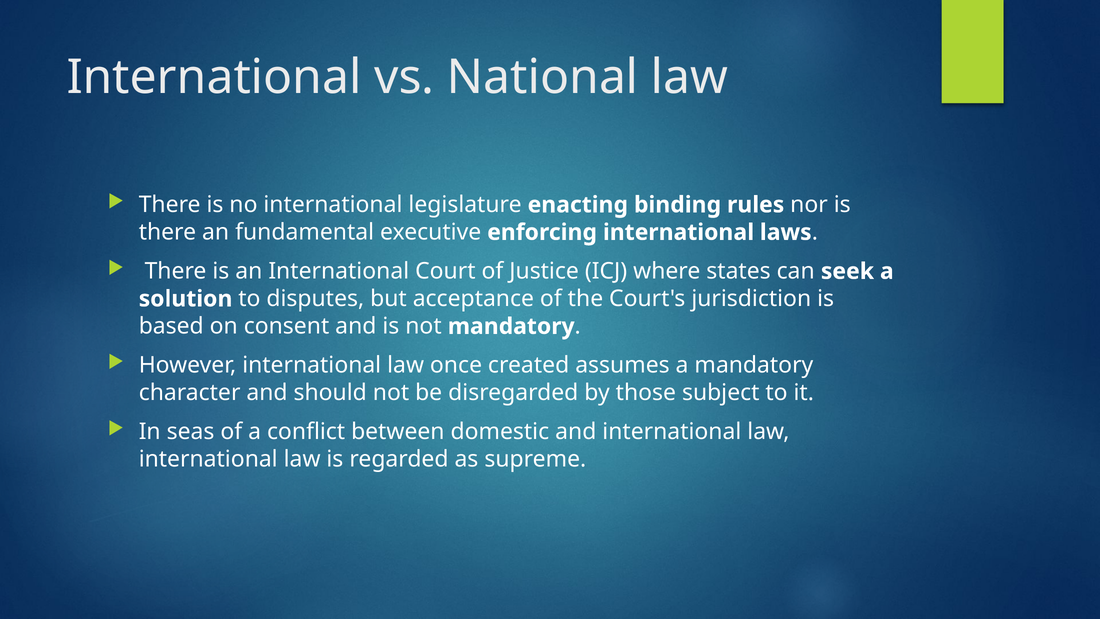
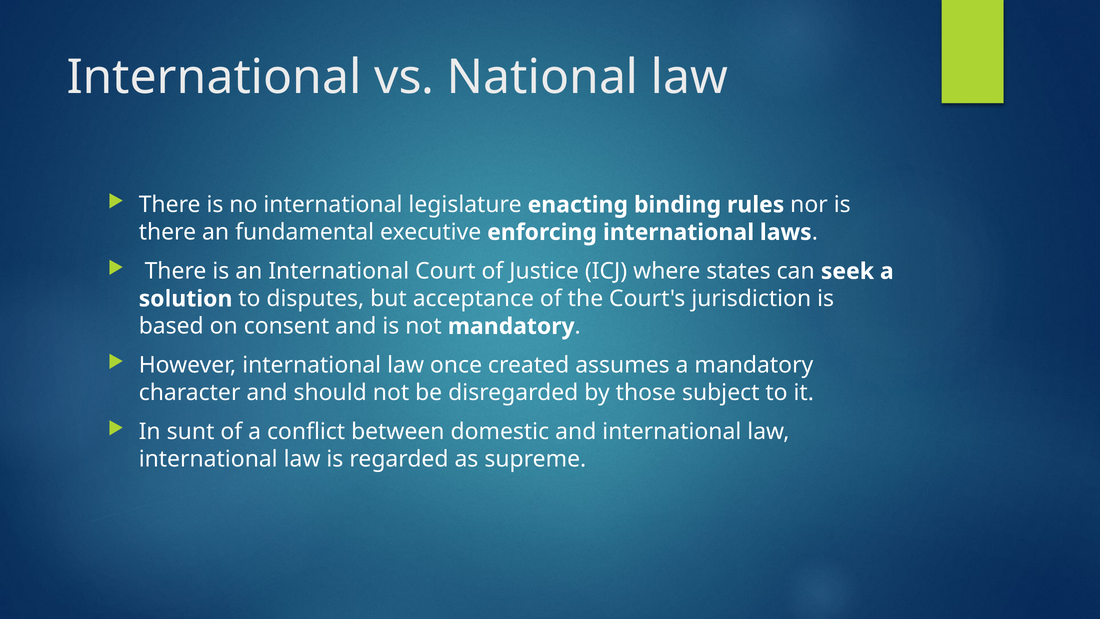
seas: seas -> sunt (191, 432)
